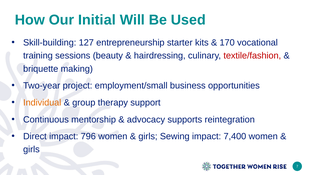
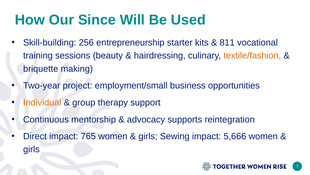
Initial: Initial -> Since (97, 20)
127: 127 -> 256 (86, 43)
170: 170 -> 811 (227, 43)
textile/fashion colour: red -> orange (252, 56)
796: 796 -> 765 (88, 136)
7,400: 7,400 -> 5,666 (235, 136)
